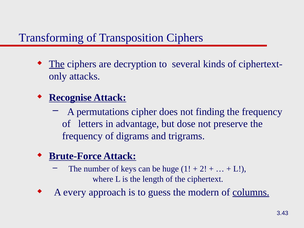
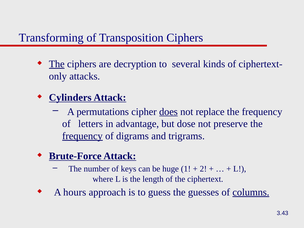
Recognise: Recognise -> Cylinders (70, 98)
does underline: none -> present (168, 112)
finding: finding -> replace (210, 112)
frequency underline: none -> present (82, 136)
every: every -> hours (75, 192)
modern: modern -> guesses (204, 192)
